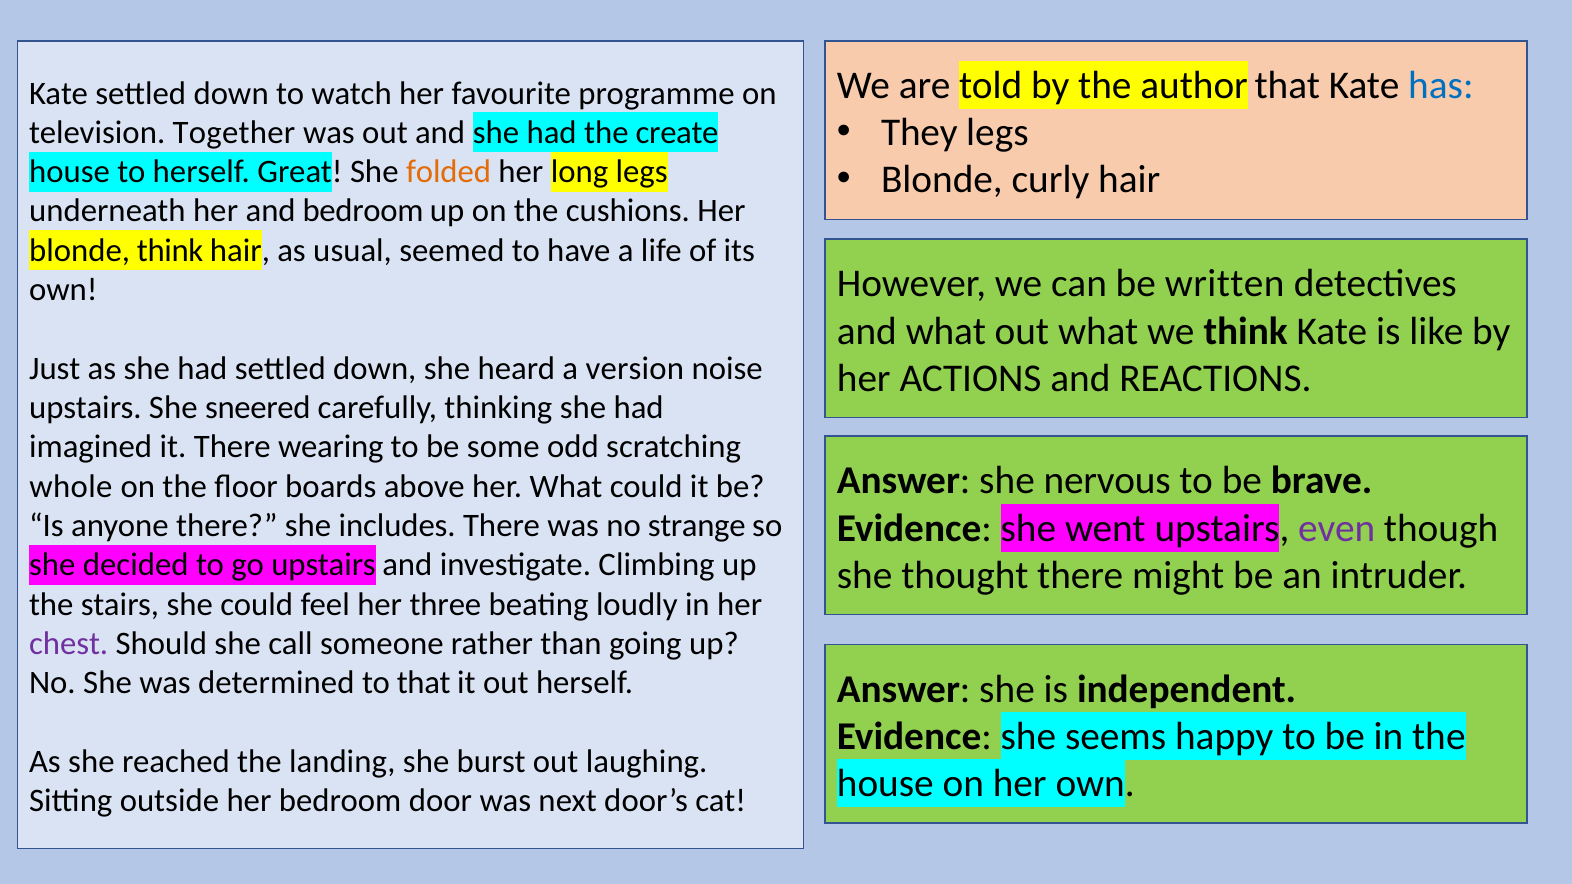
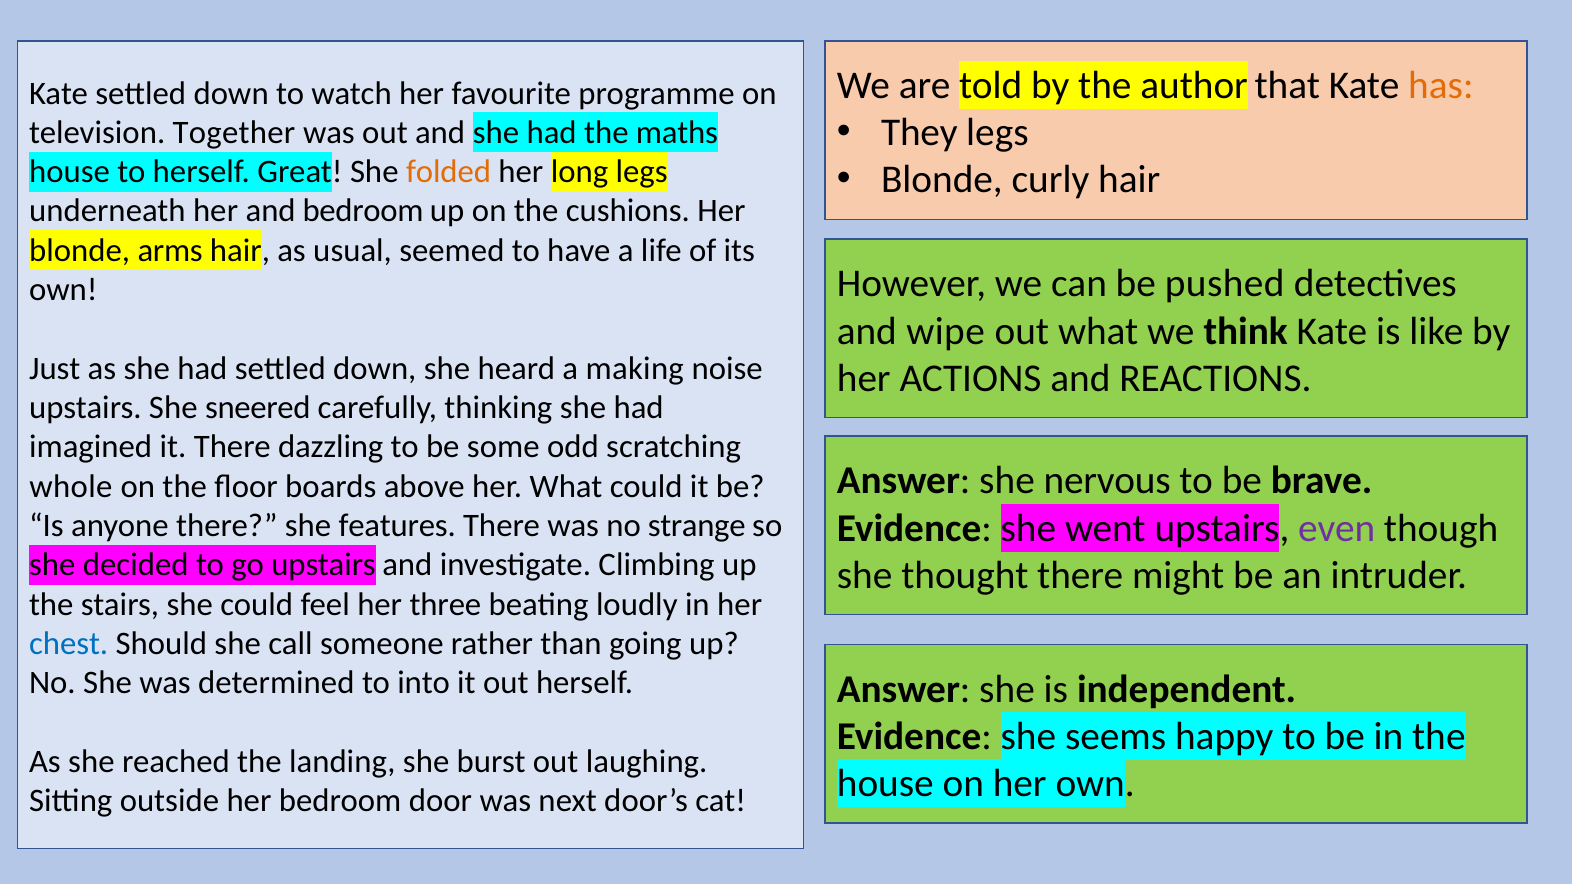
has colour: blue -> orange (1441, 86)
create: create -> maths (677, 133)
blonde think: think -> arms (170, 251)
written: written -> pushed (1225, 284)
and what: what -> wipe (946, 331)
version: version -> making (635, 369)
wearing: wearing -> dazzling (331, 447)
includes: includes -> features (397, 526)
chest colour: purple -> blue (69, 644)
to that: that -> into (424, 683)
